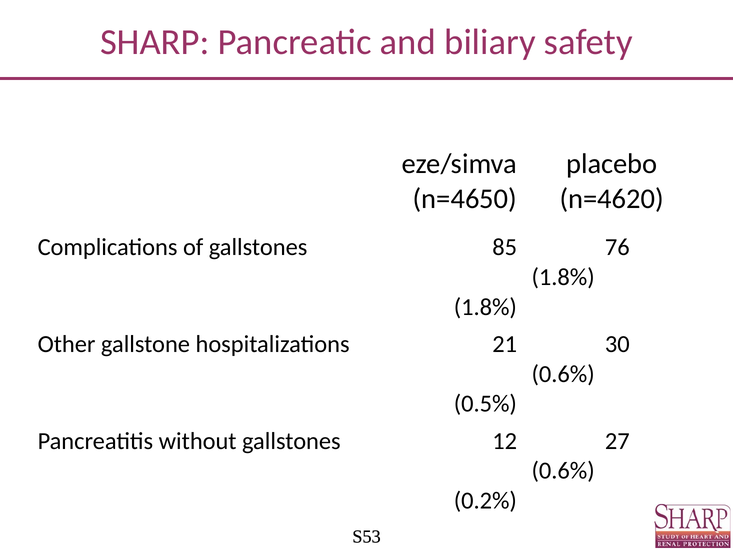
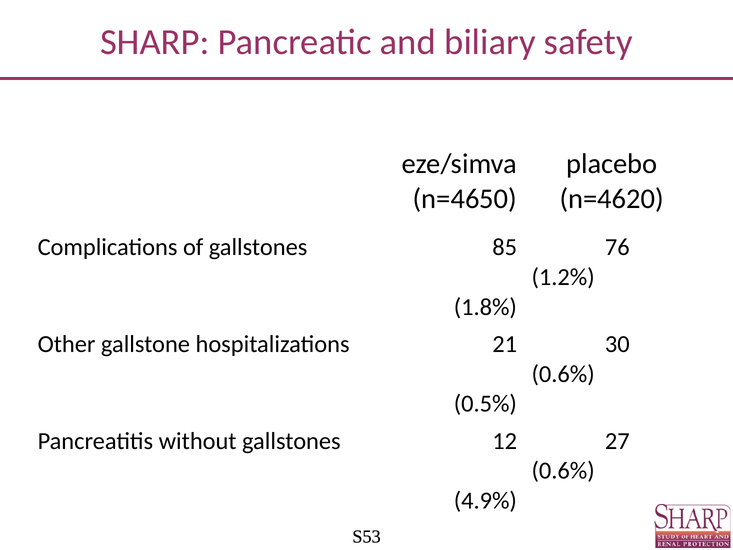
1.8%: 1.8% -> 1.2% (563, 277)
0.2%: 0.2% -> 4.9% (485, 500)
